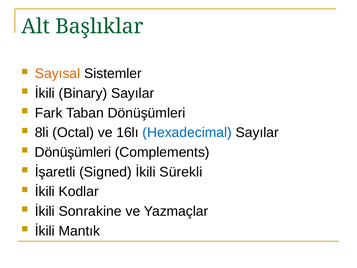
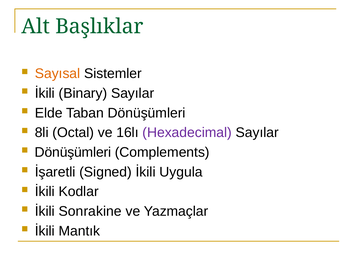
Fark: Fark -> Elde (49, 113)
Hexadecimal colour: blue -> purple (187, 133)
Sürekli: Sürekli -> Uygula (181, 172)
